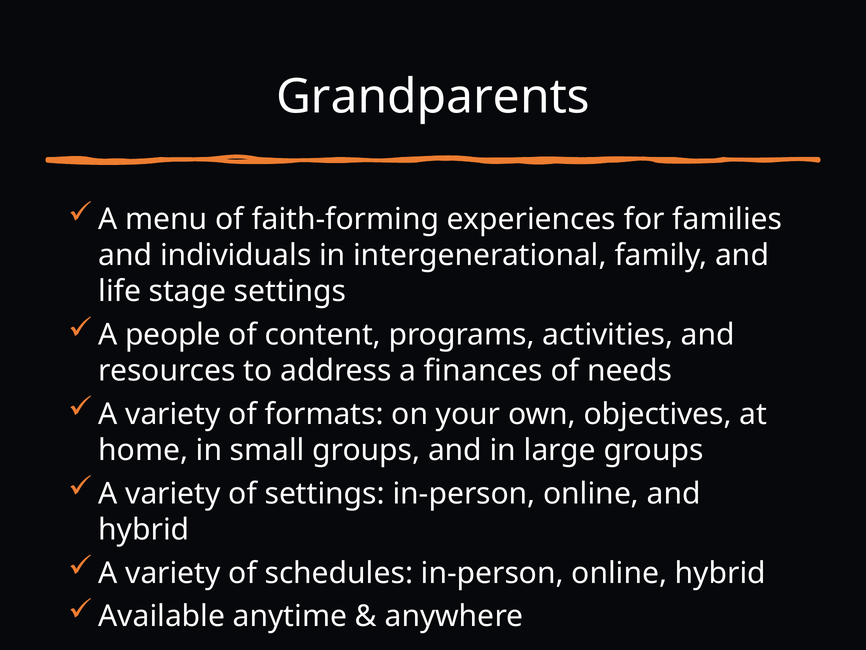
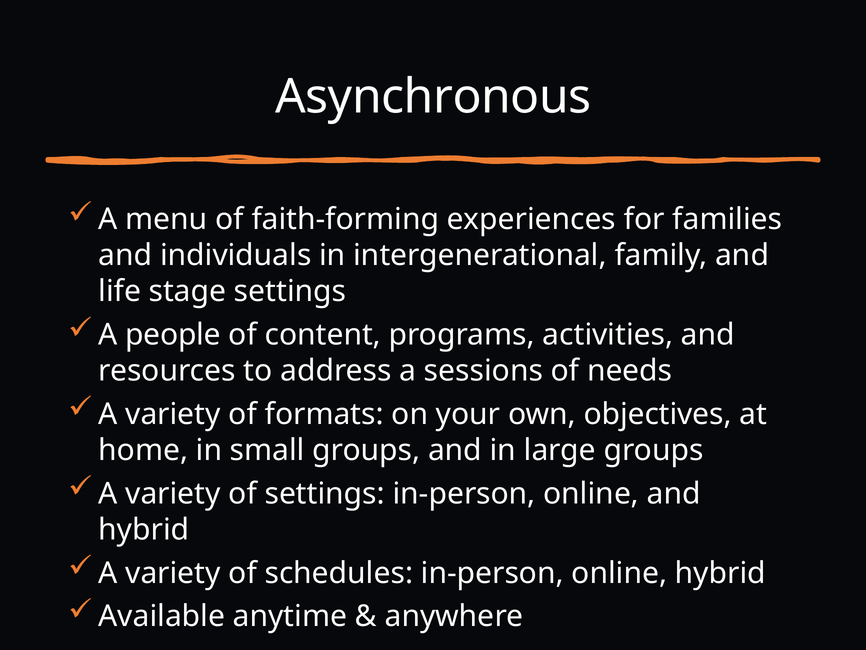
Grandparents: Grandparents -> Asynchronous (433, 97)
finances: finances -> sessions (483, 371)
